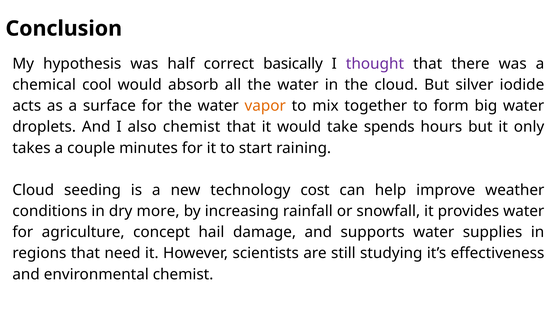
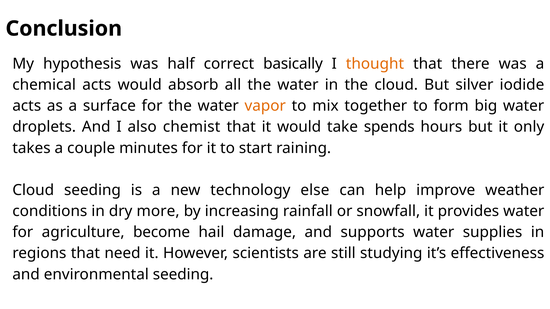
thought colour: purple -> orange (375, 64)
chemical cool: cool -> acts (97, 85)
cost: cost -> else (315, 190)
concept: concept -> become (162, 233)
environmental chemist: chemist -> seeding (183, 275)
